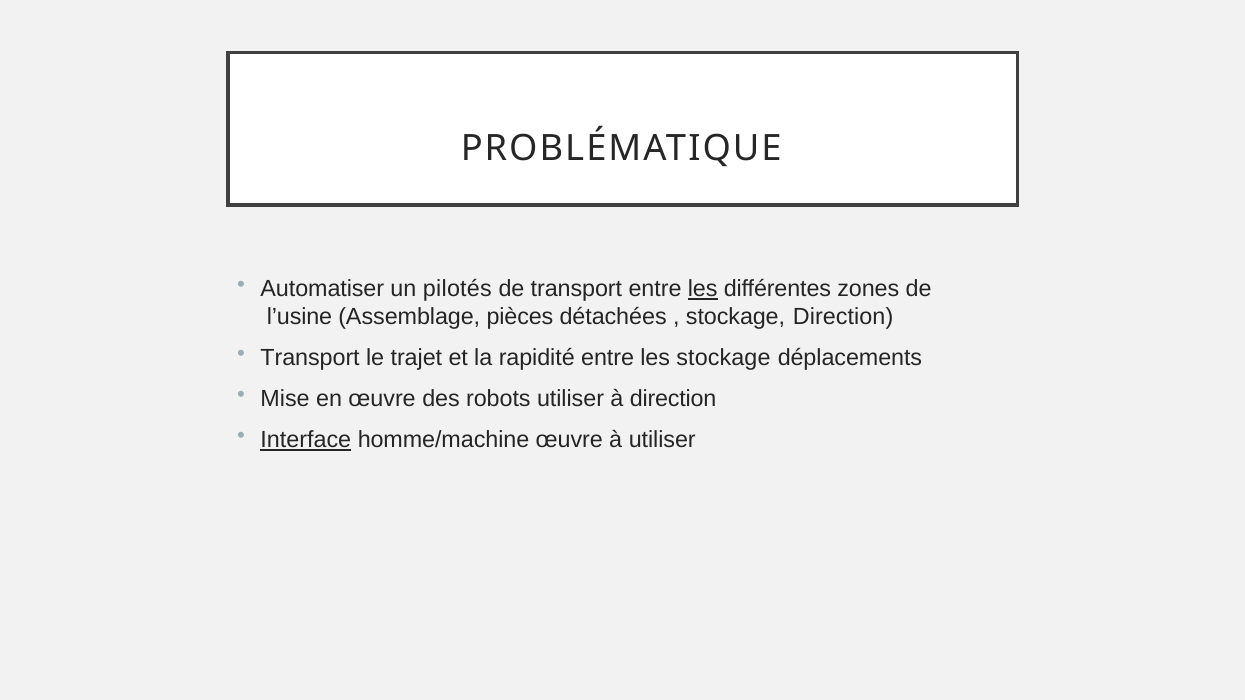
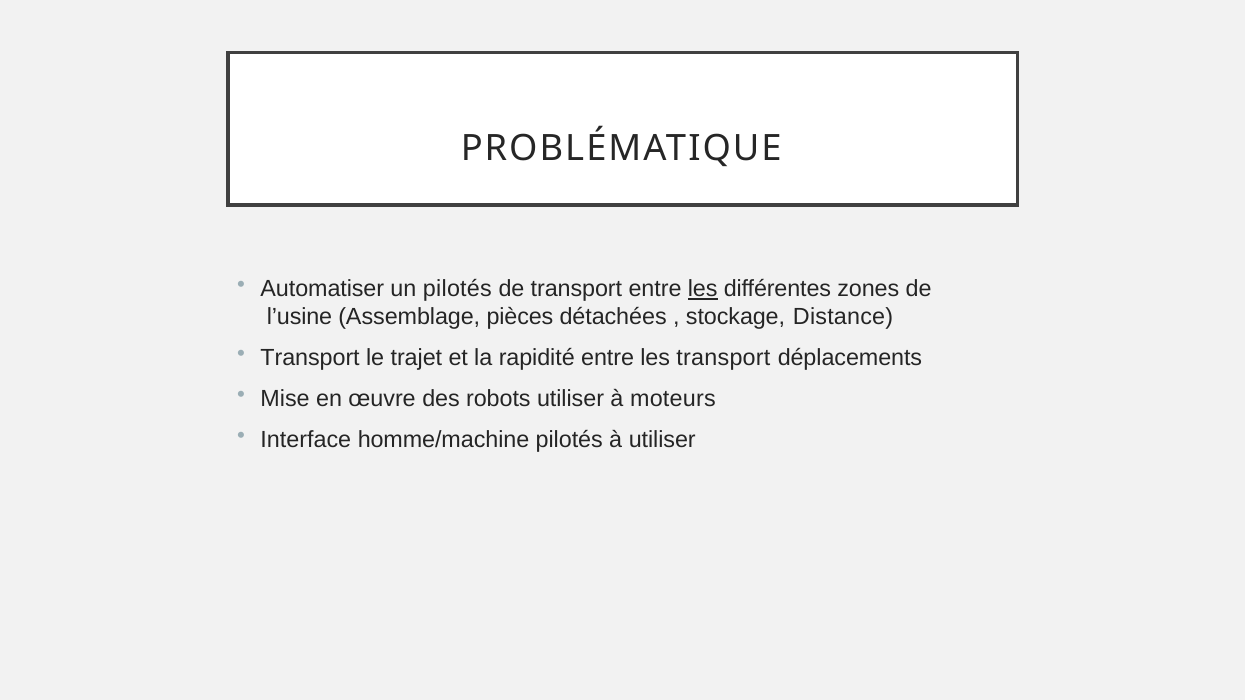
stockage Direction: Direction -> Distance (843, 317)
les stockage: stockage -> transport (723, 358)
à direction: direction -> moteurs (673, 399)
Interface underline: present -> none (306, 440)
homme/machine œuvre: œuvre -> pilotés (569, 440)
